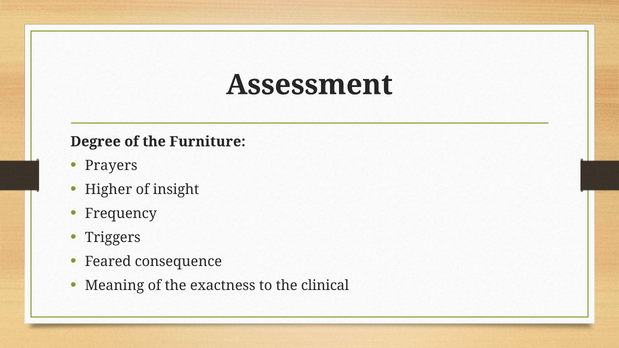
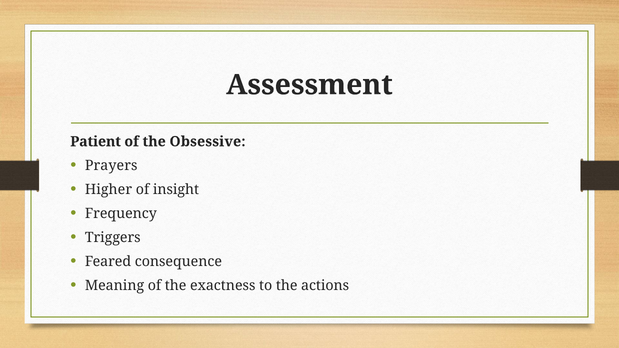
Degree: Degree -> Patient (96, 142)
Furniture: Furniture -> Obsessive (208, 142)
clinical: clinical -> actions (325, 286)
